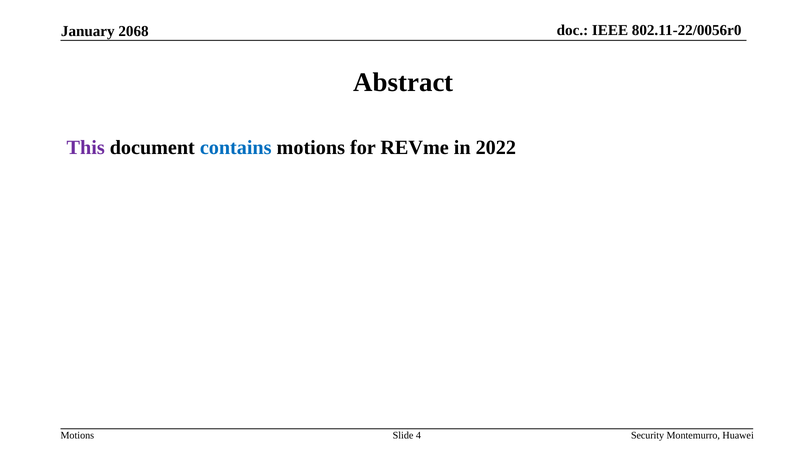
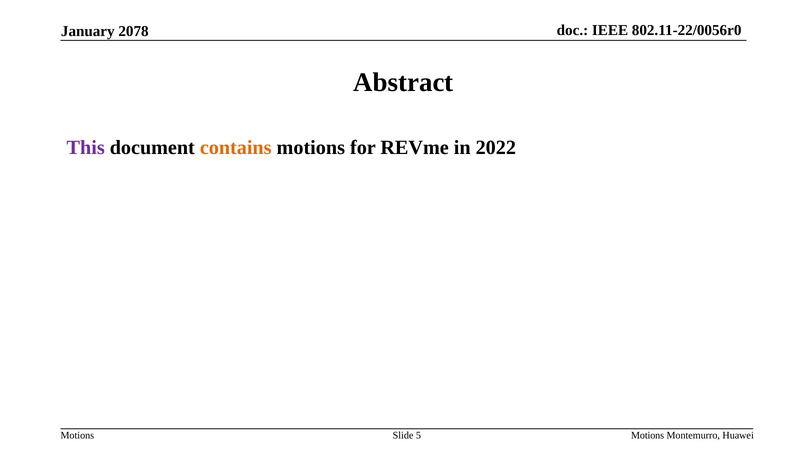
2068: 2068 -> 2078 (134, 31)
contains colour: blue -> orange (236, 148)
4: 4 -> 5 (418, 435)
Security: Security -> Motions (648, 435)
